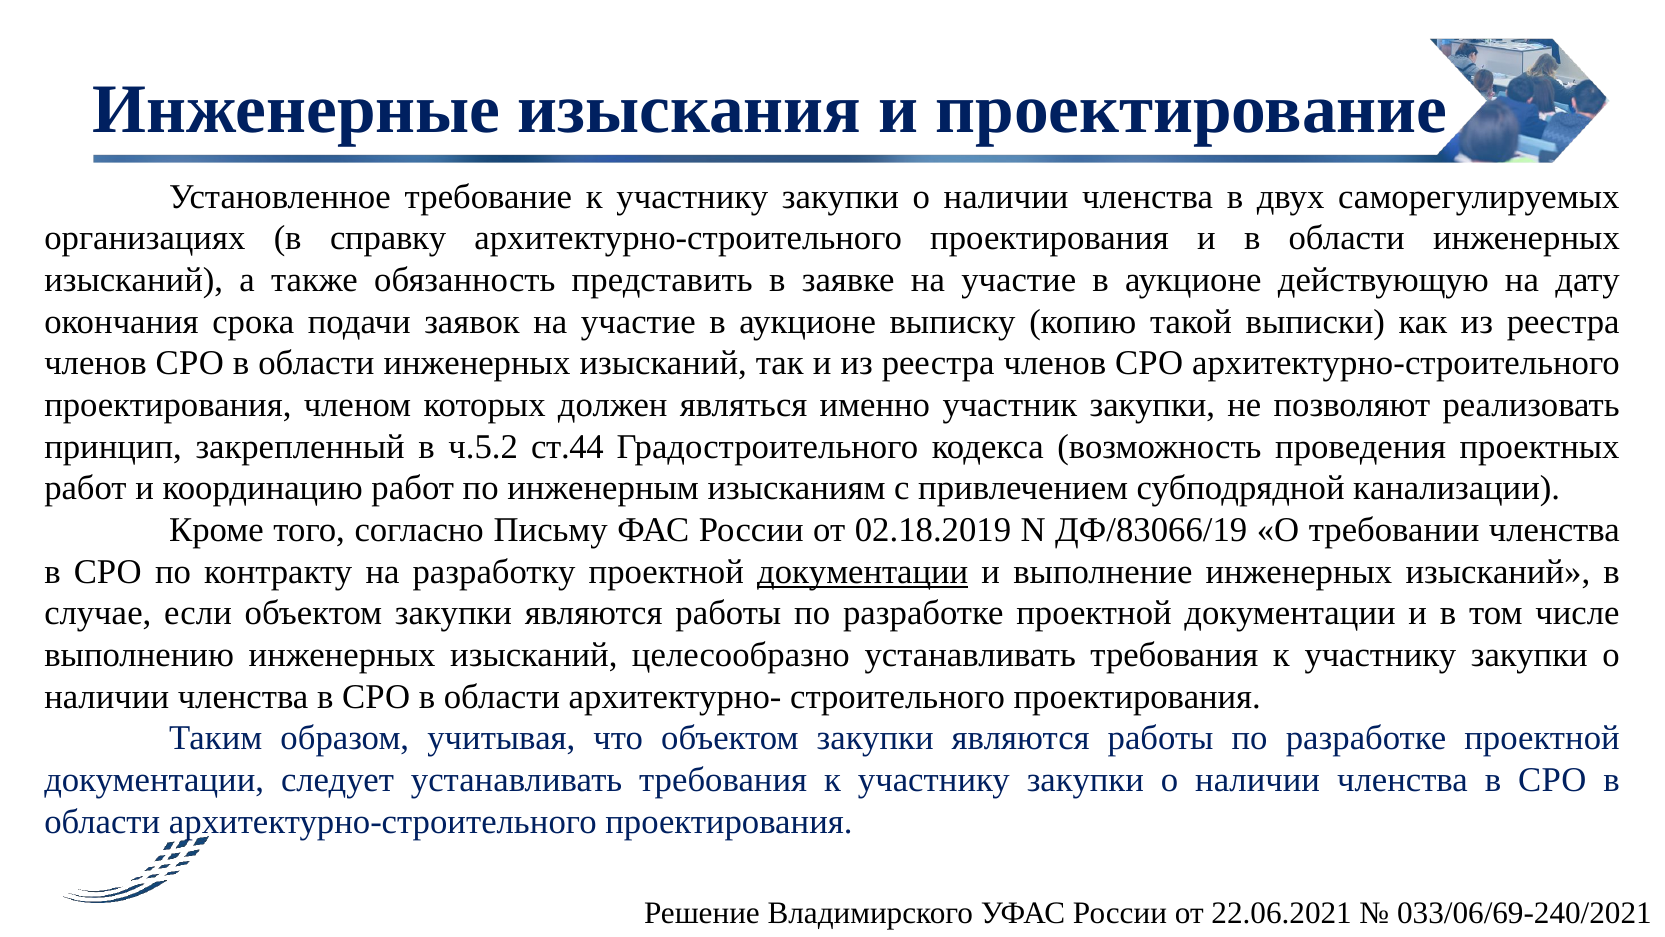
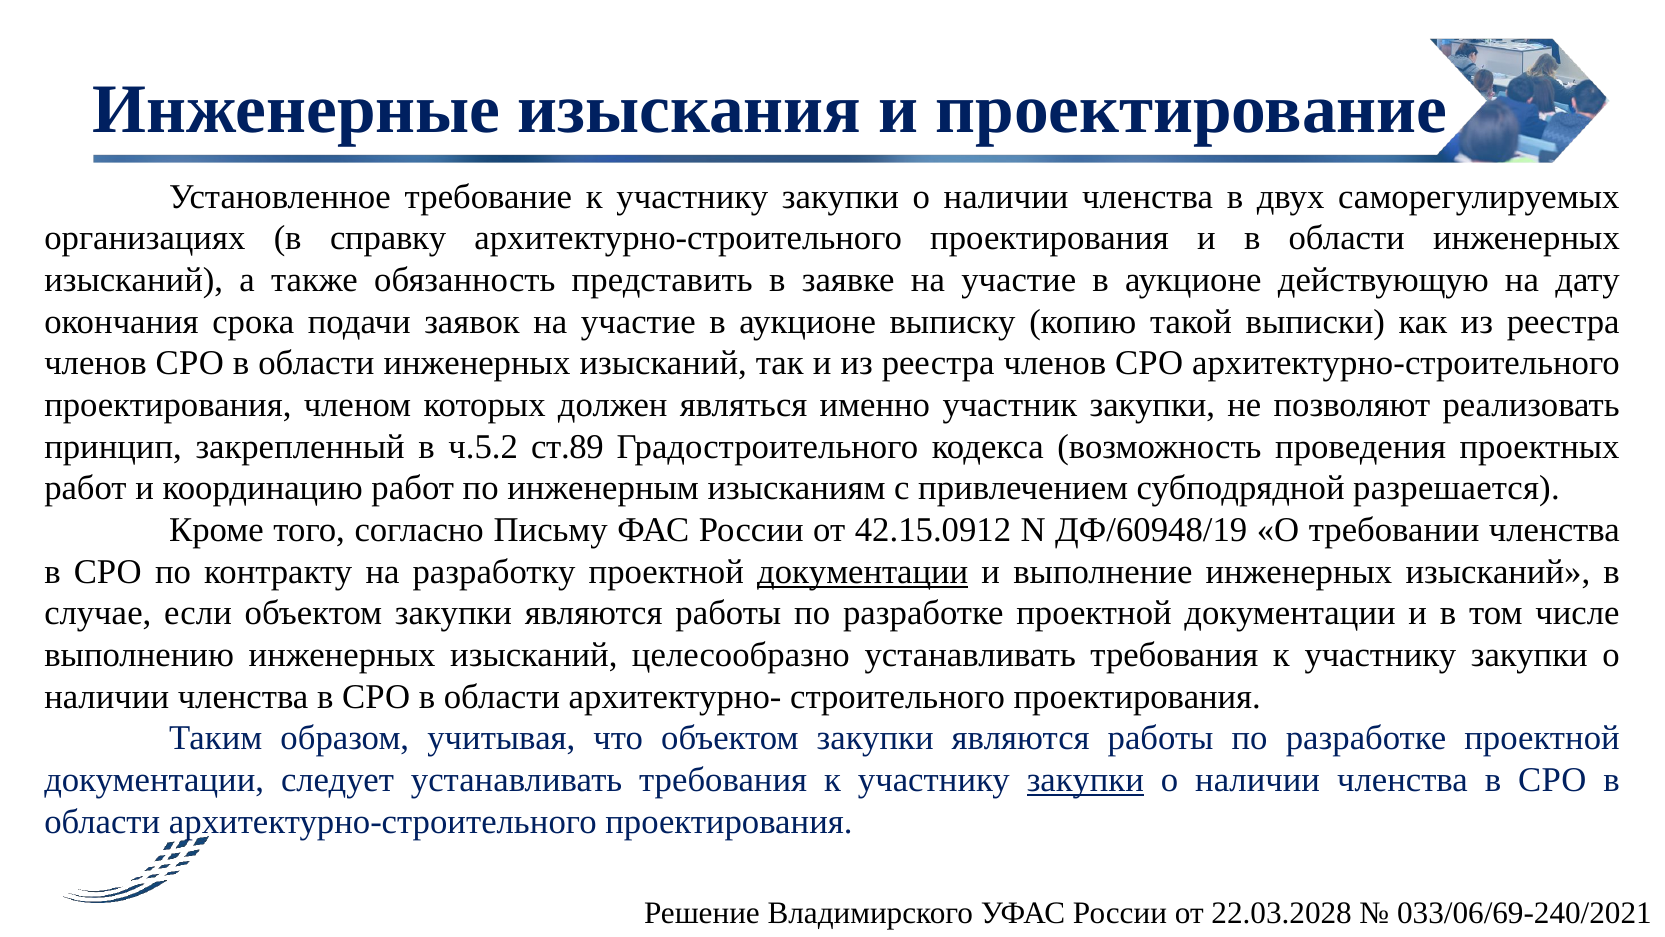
ст.44: ст.44 -> ст.89 (567, 447)
канализации: канализации -> разрешается (1456, 488)
02.18.2019: 02.18.2019 -> 42.15.0912 (933, 530)
ДФ/83066/19: ДФ/83066/19 -> ДФ/60948/19 (1151, 530)
закупки underline: none -> present (1085, 780)
22.06.2021: 22.06.2021 -> 22.03.2028 (1282, 913)
